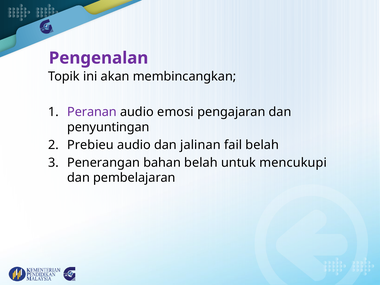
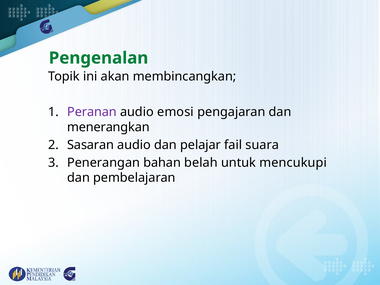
Pengenalan colour: purple -> green (99, 58)
penyuntingan: penyuntingan -> menerangkan (108, 127)
Prebieu: Prebieu -> Sasaran (91, 145)
jalinan: jalinan -> pelajar (201, 145)
fail belah: belah -> suara (262, 145)
